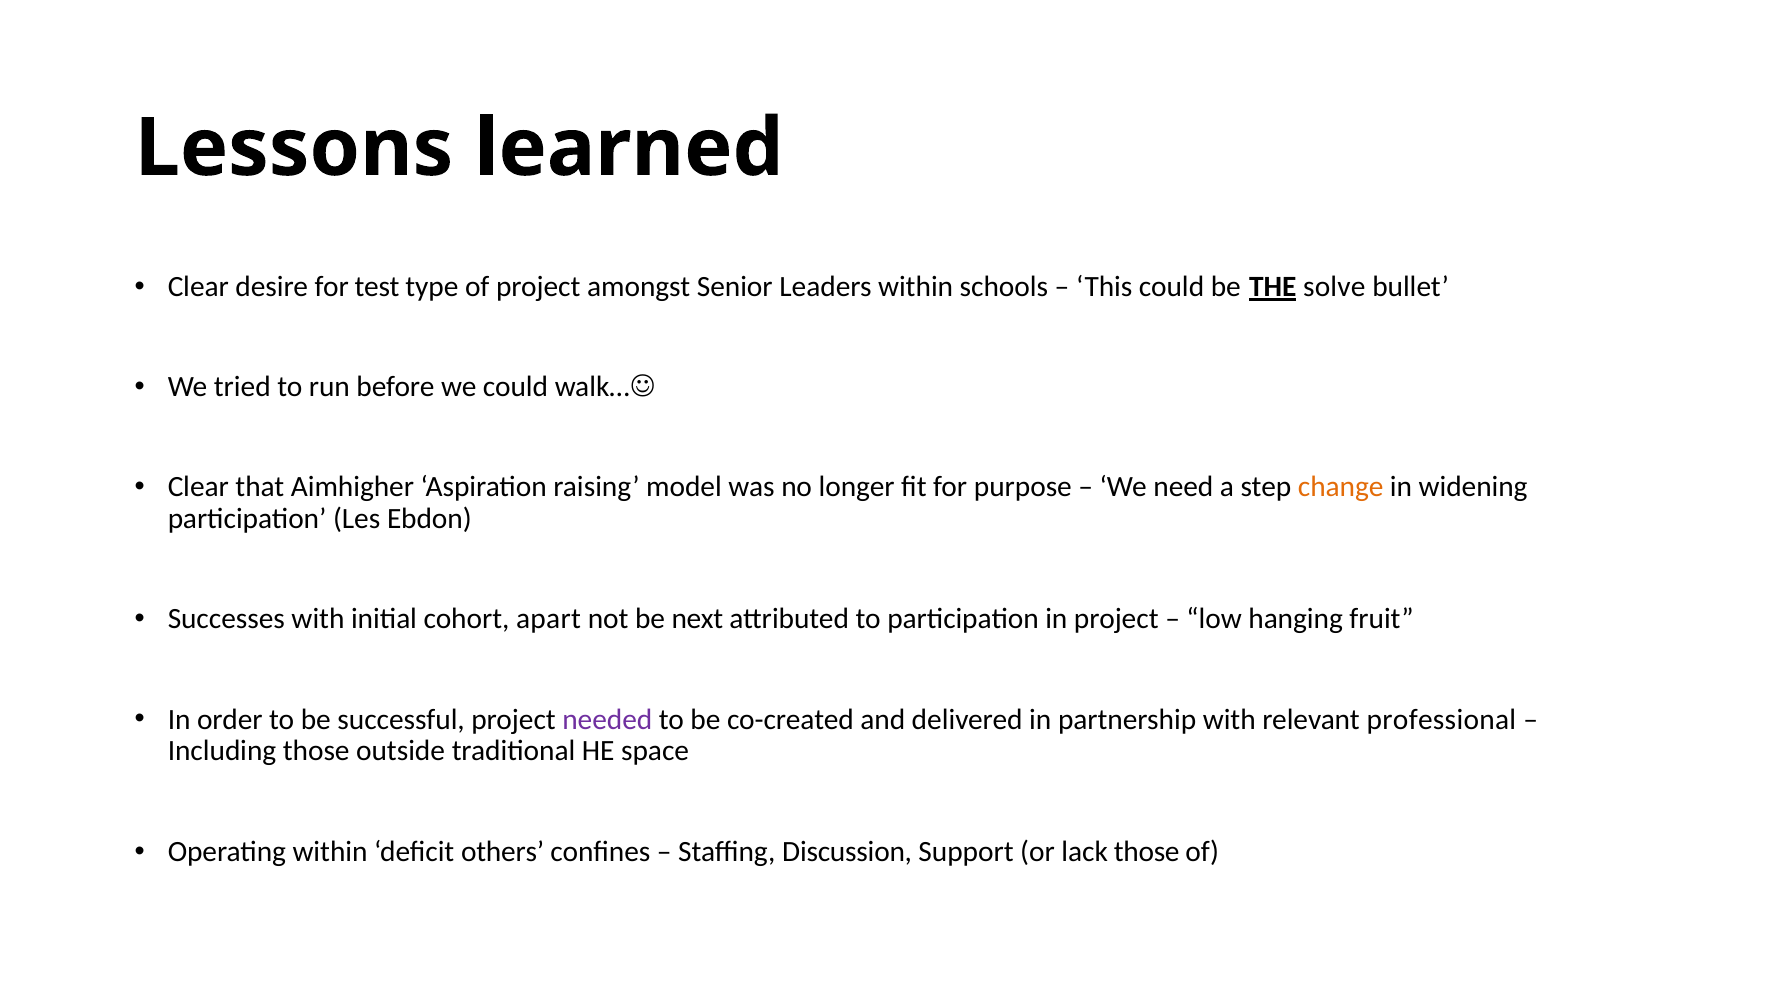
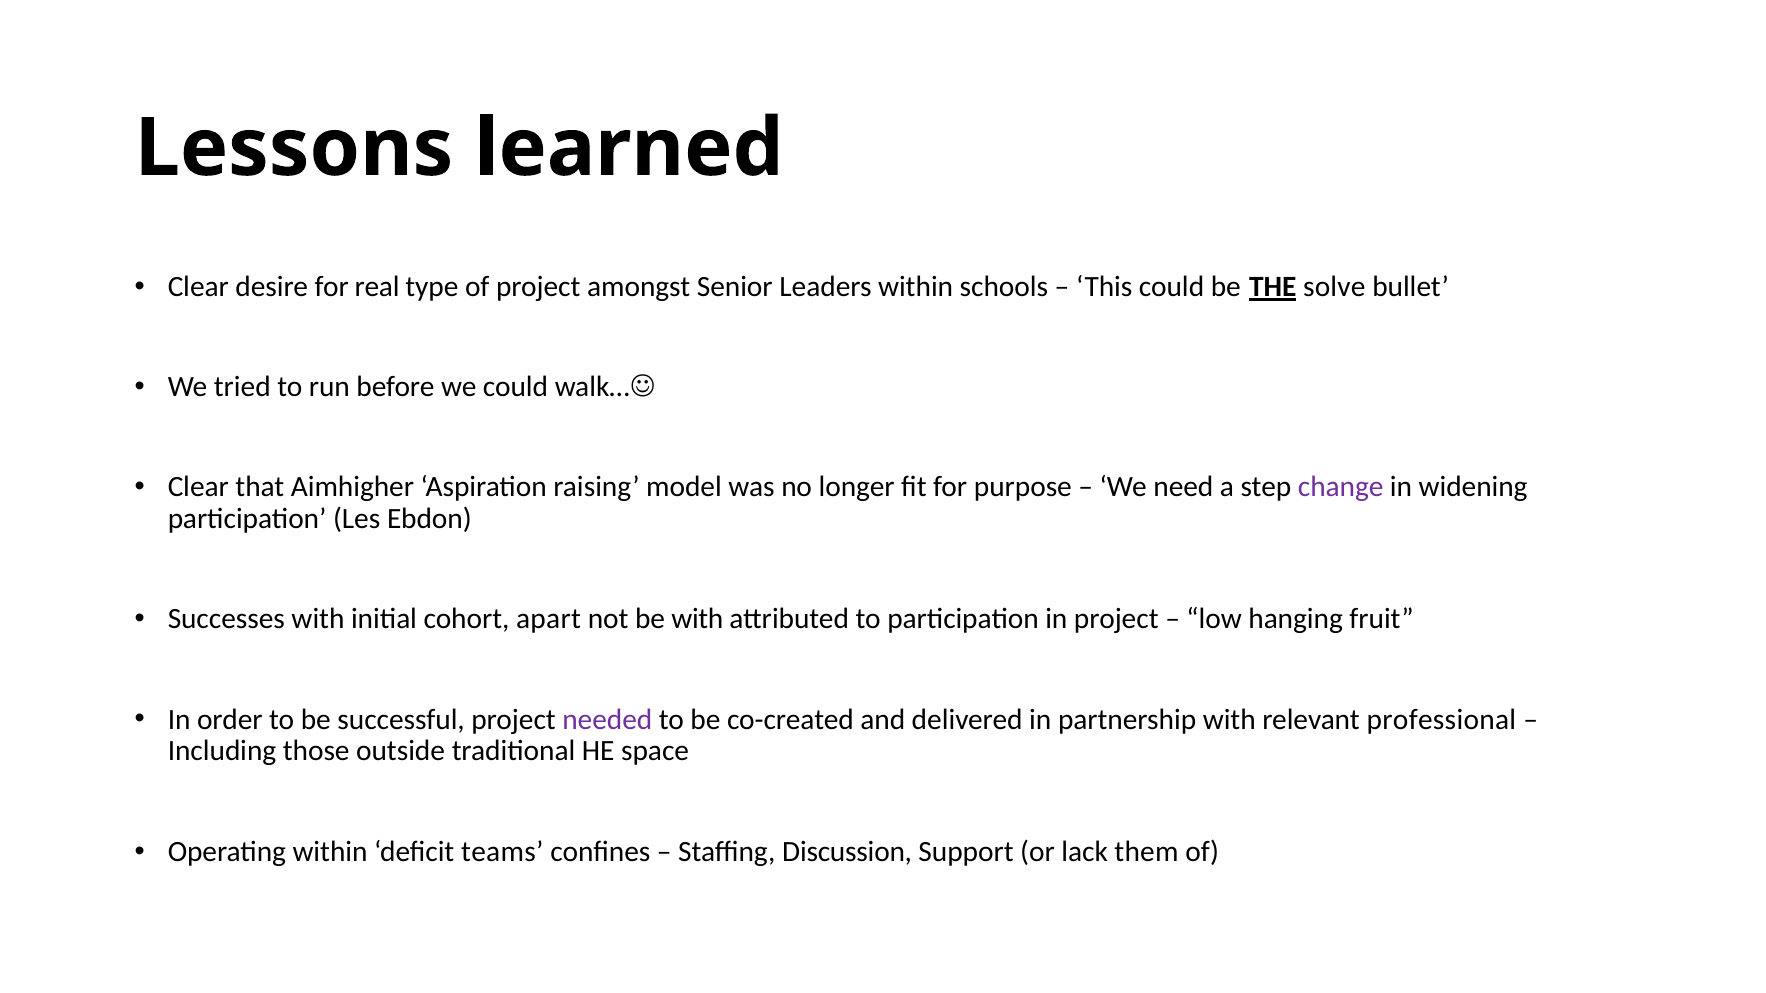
test: test -> real (377, 287)
change colour: orange -> purple (1341, 487)
be next: next -> with (697, 619)
others: others -> teams (502, 852)
lack those: those -> them (1146, 852)
